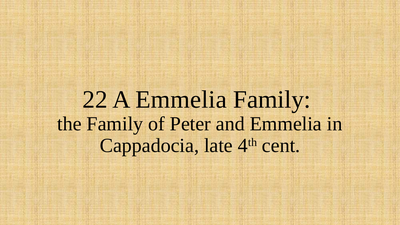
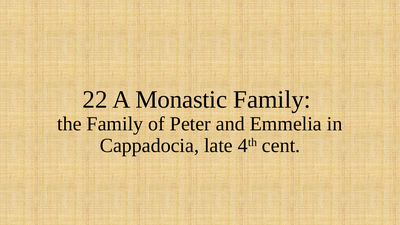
A Emmelia: Emmelia -> Monastic (181, 100)
